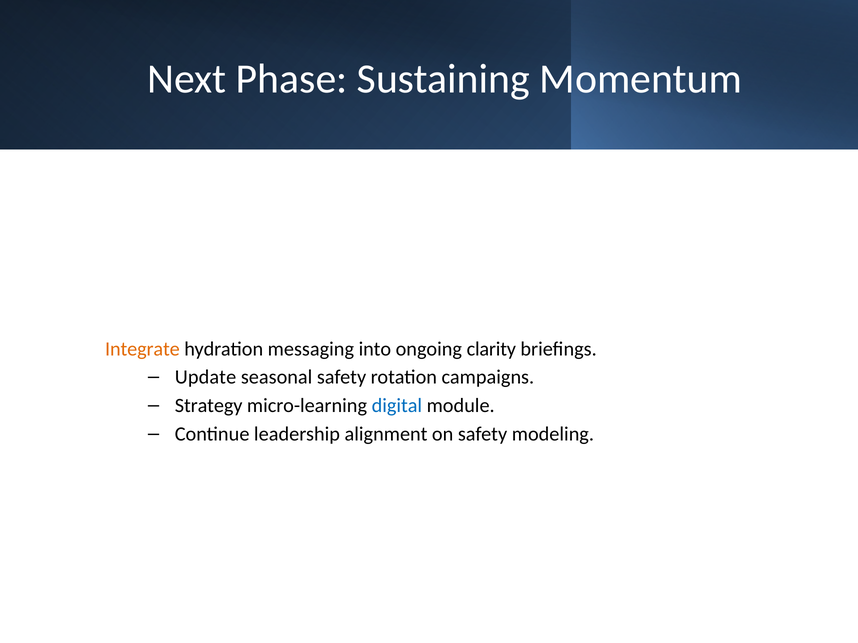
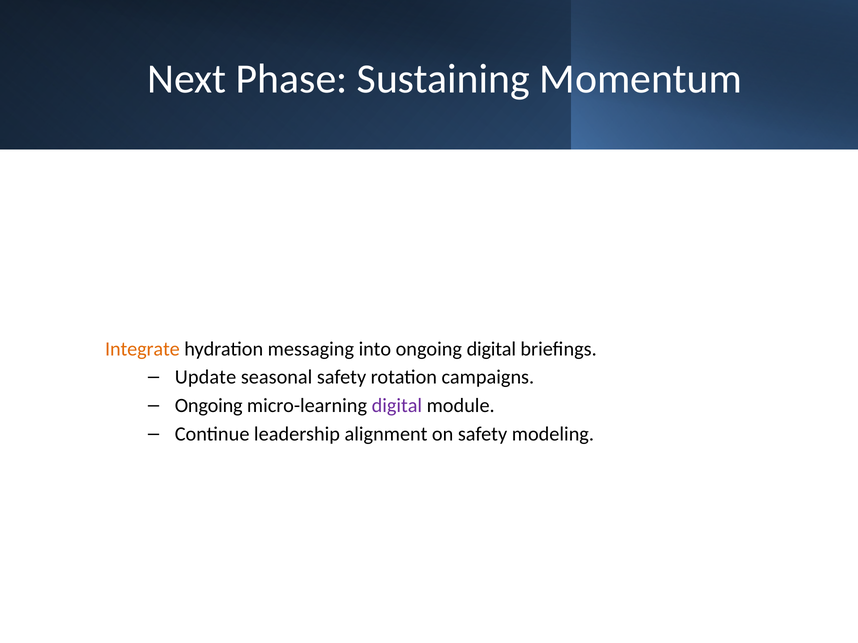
ongoing clarity: clarity -> digital (491, 349)
Strategy: Strategy -> Ongoing (209, 406)
digital colour: blue -> purple (397, 406)
